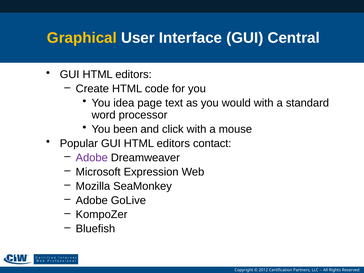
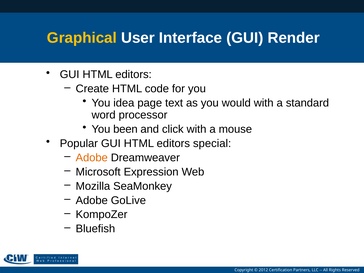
Central: Central -> Render (294, 38)
contact: contact -> special (212, 143)
Adobe colour: purple -> orange (92, 158)
